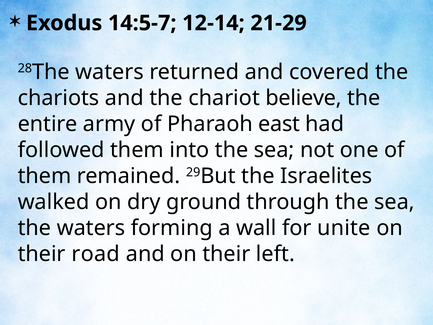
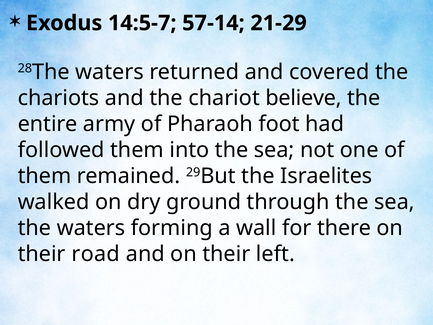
12-14: 12-14 -> 57-14 (213, 23)
east: east -> foot (279, 124)
unite: unite -> there (344, 228)
